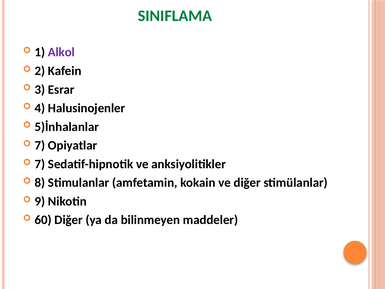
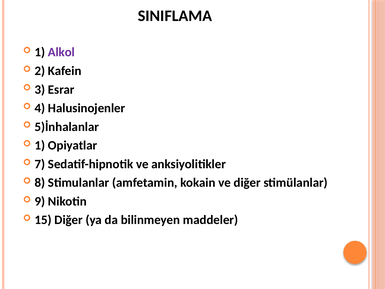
SINIFLAMA colour: green -> black (175, 16)
7: 7 -> 1 (40, 145)
60: 60 -> 15 (43, 220)
